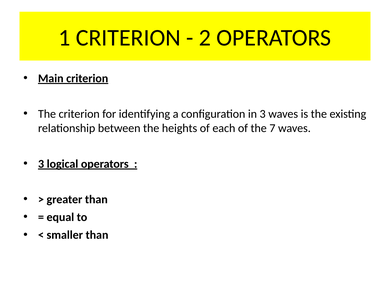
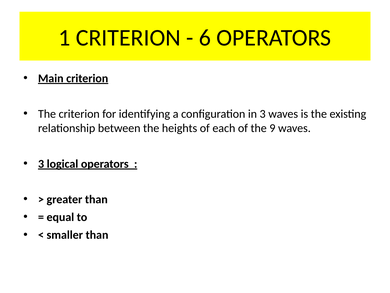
2: 2 -> 6 (205, 38)
7: 7 -> 9 (272, 128)
